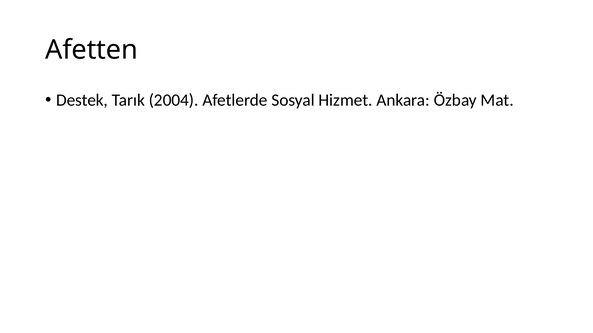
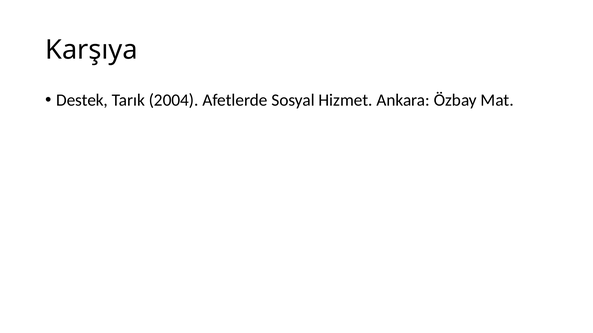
Afetten: Afetten -> Karşıya (91, 50)
